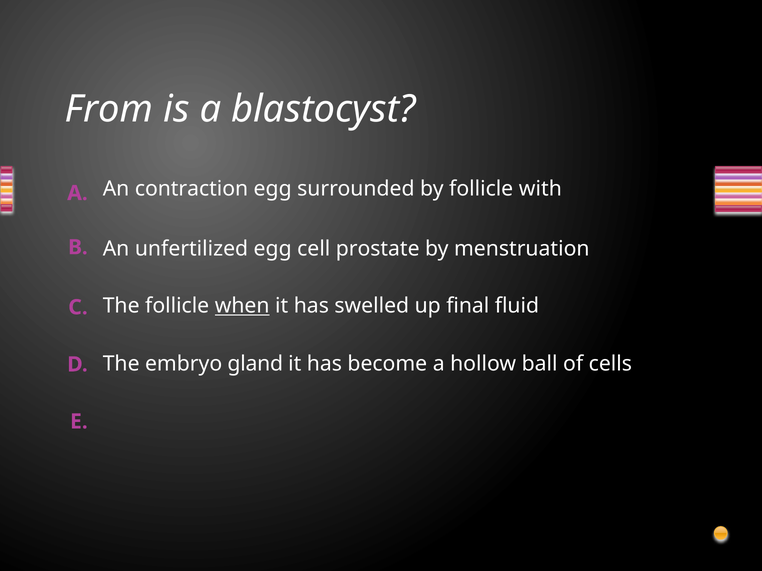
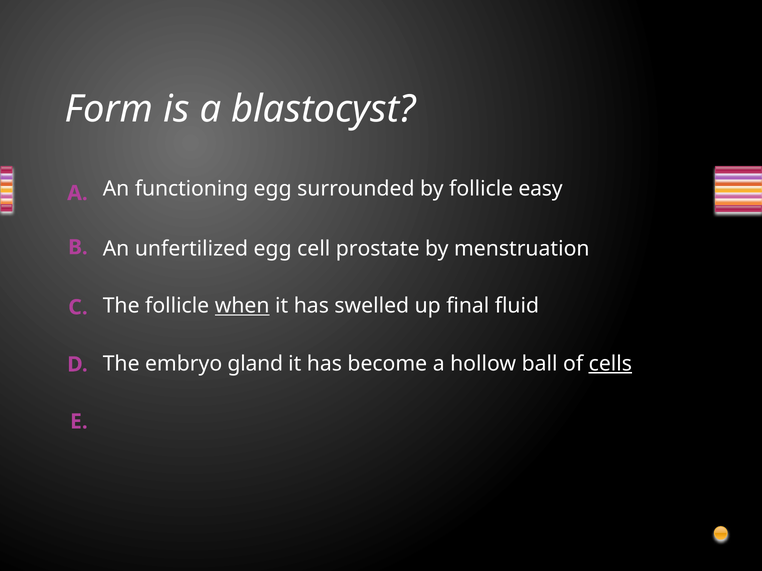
From: From -> Form (109, 109)
contraction: contraction -> functioning (192, 189)
with: with -> easy (541, 189)
cells underline: none -> present (610, 364)
